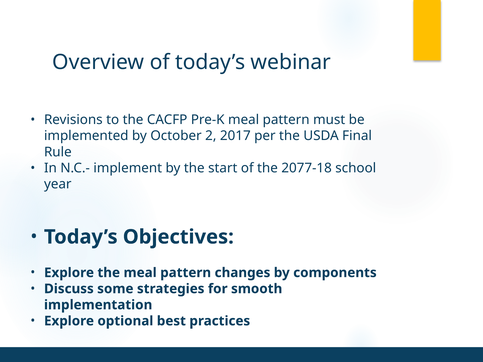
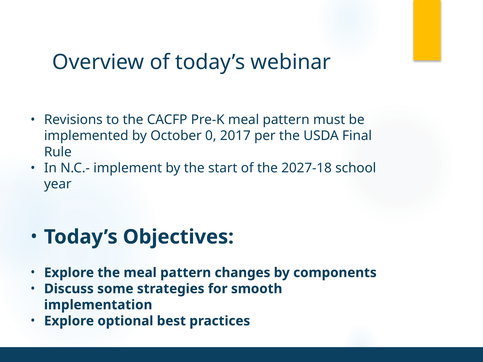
2: 2 -> 0 (211, 136)
2077-18: 2077-18 -> 2027-18 (307, 168)
